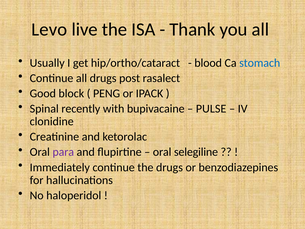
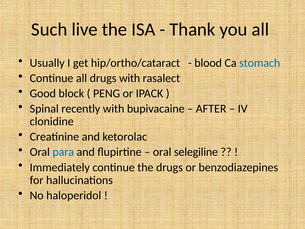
Levo: Levo -> Such (49, 30)
drugs post: post -> with (130, 78)
PULSE: PULSE -> AFTER (211, 109)
para colour: purple -> blue (63, 152)
